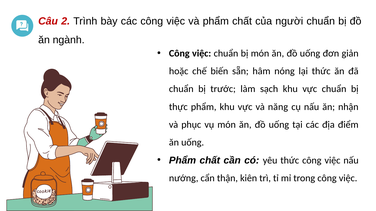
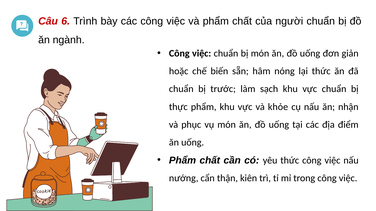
2: 2 -> 6 (66, 21)
năng: năng -> khỏe (278, 107)
